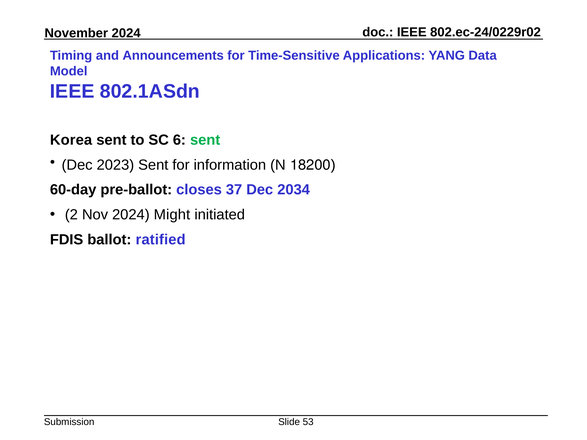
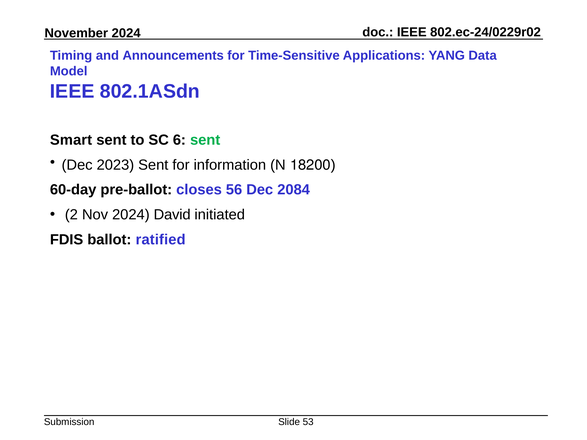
Korea: Korea -> Smart (71, 140)
37: 37 -> 56 (234, 190)
2034: 2034 -> 2084 (294, 190)
Might: Might -> David (172, 215)
